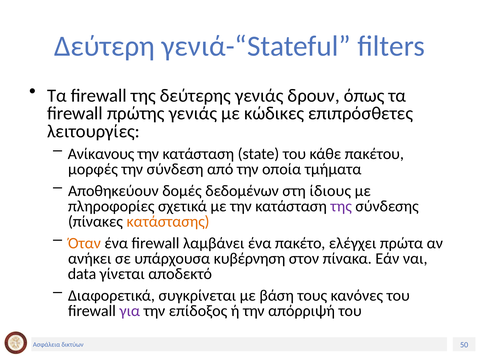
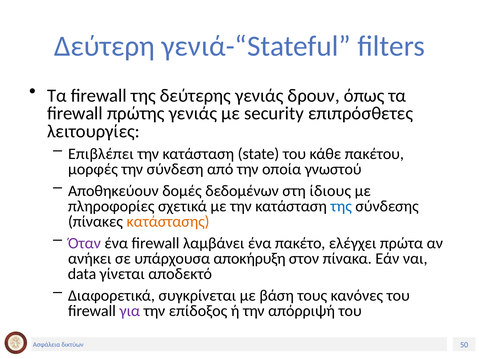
κώδικες: κώδικες -> security (274, 114)
Ανίκανους: Ανίκανους -> Επιβλέπει (101, 154)
τμήματα: τμήματα -> γνωστού (333, 169)
της colour: purple -> blue (341, 206)
Όταν colour: orange -> purple (84, 243)
κυβέρνηση: κυβέρνηση -> αποκήρυξη (250, 259)
